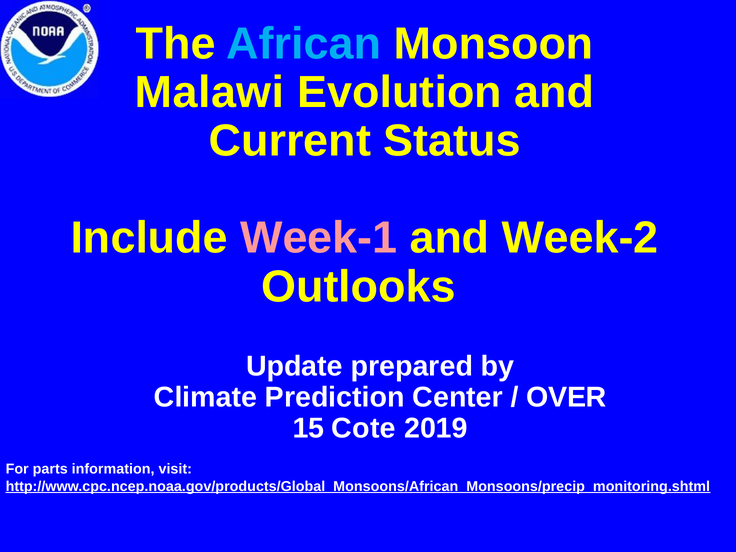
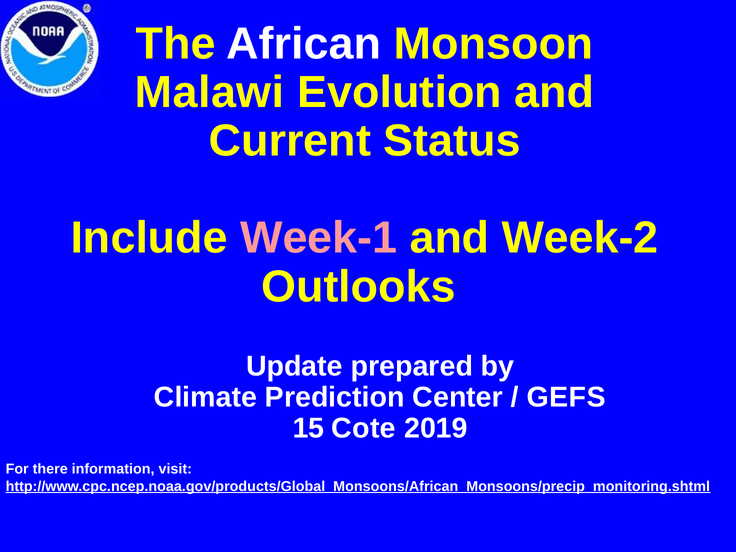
African colour: light blue -> white (304, 44)
OVER: OVER -> GEFS (566, 397)
parts: parts -> there (50, 469)
